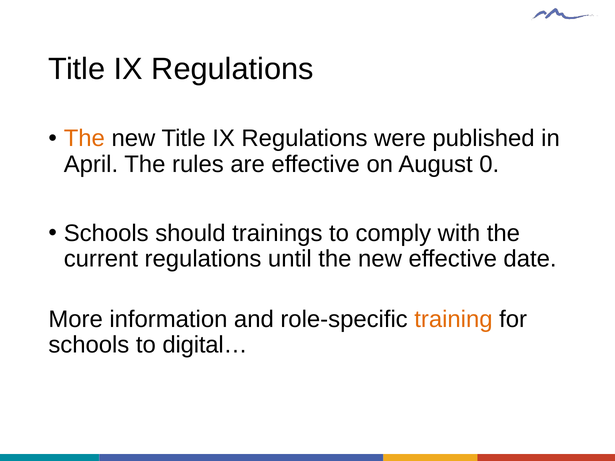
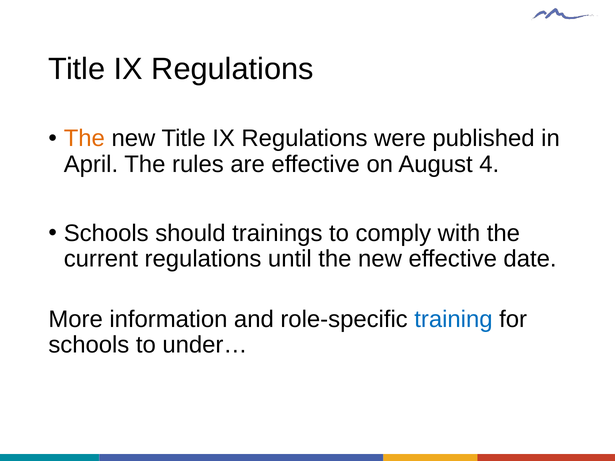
0: 0 -> 4 (489, 164)
training colour: orange -> blue (453, 319)
digital…: digital… -> under… (205, 345)
